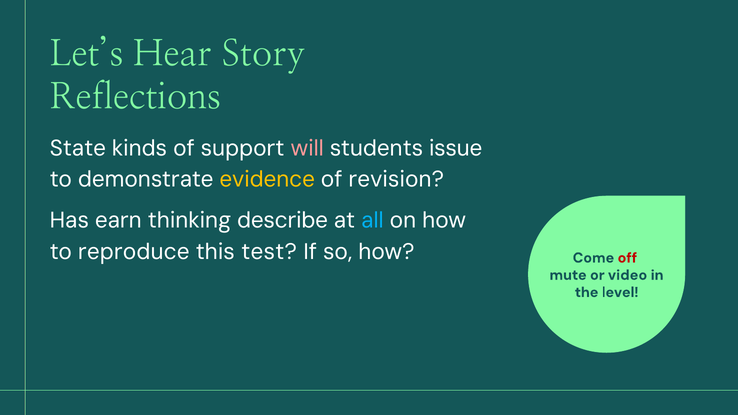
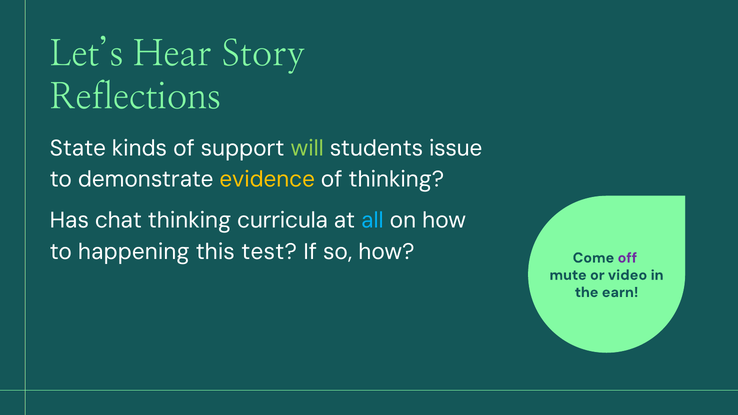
will colour: pink -> light green (307, 148)
of revision: revision -> thinking (396, 179)
earn: earn -> chat (118, 221)
describe: describe -> curricula (283, 221)
reproduce: reproduce -> happening (134, 252)
off colour: red -> purple (627, 258)
level: level -> earn (620, 292)
